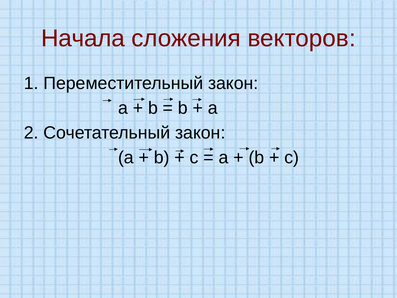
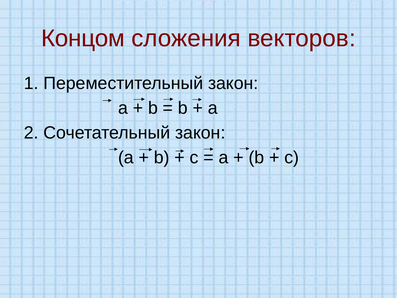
Начала: Начала -> Концом (83, 38)
